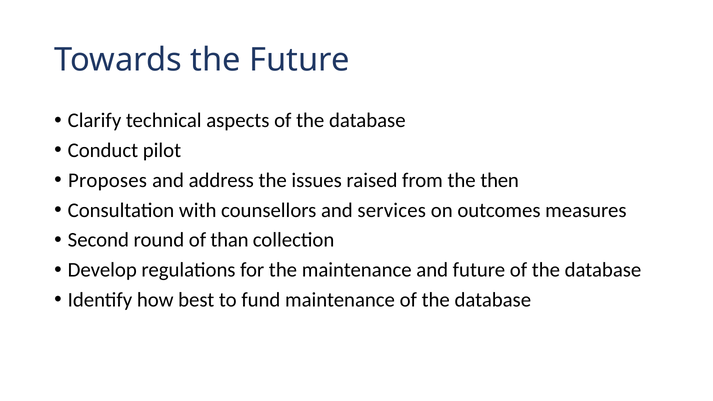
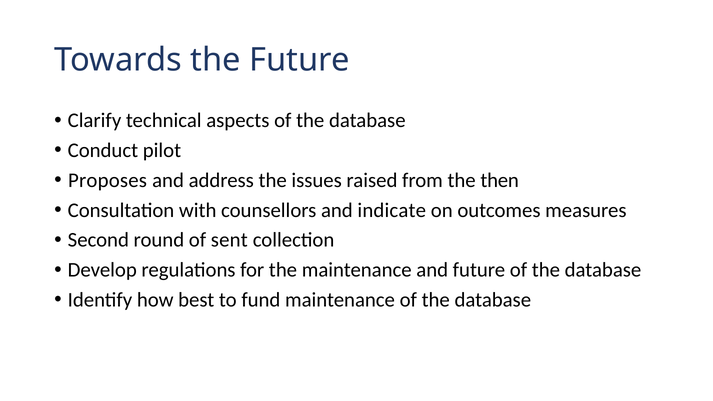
services: services -> indicate (392, 210)
than: than -> sent (229, 240)
